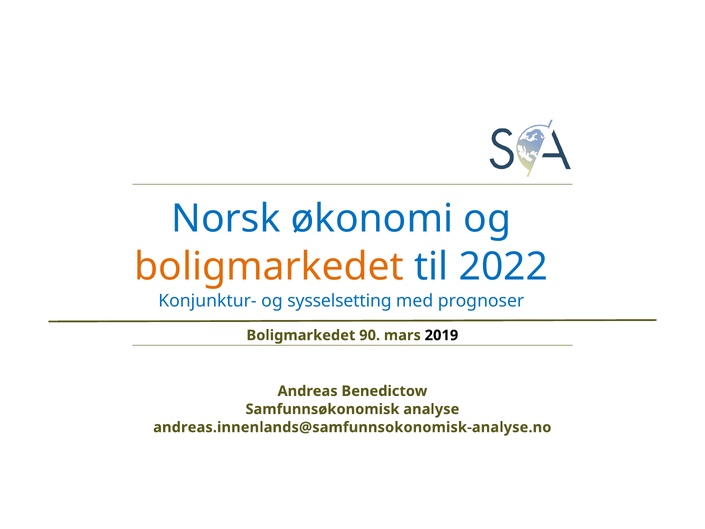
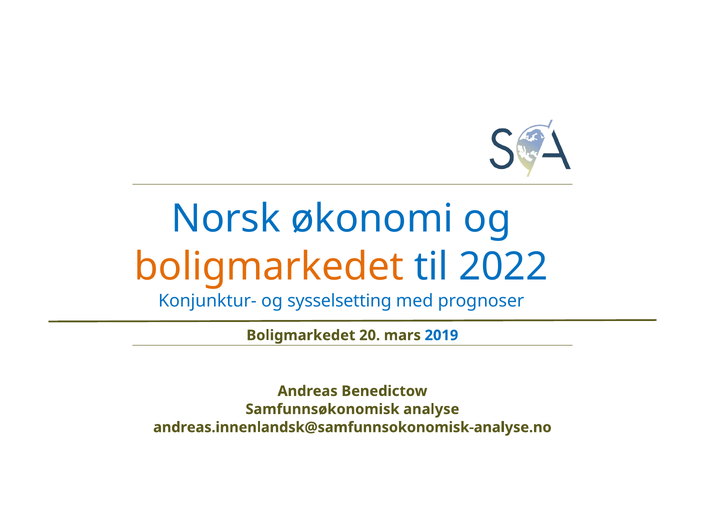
90: 90 -> 20 (370, 335)
2019 colour: black -> blue (441, 335)
andreas.innenlands@samfunnsokonomisk-analyse.no: andreas.innenlands@samfunnsokonomisk-analyse.no -> andreas.innenlandsk@samfunnsokonomisk-analyse.no (352, 427)
